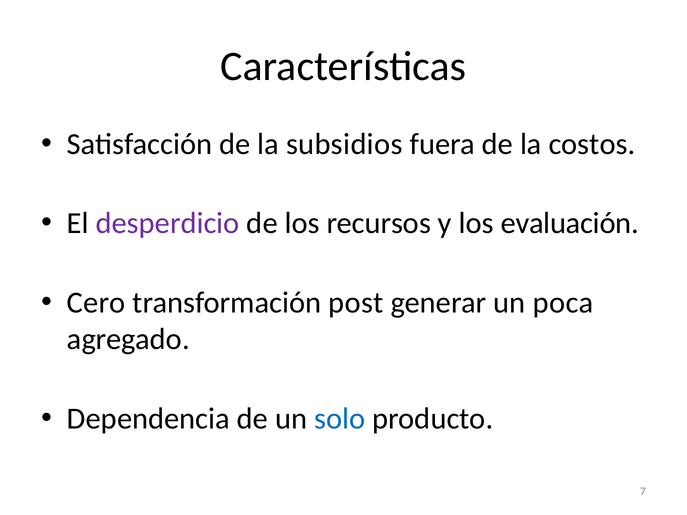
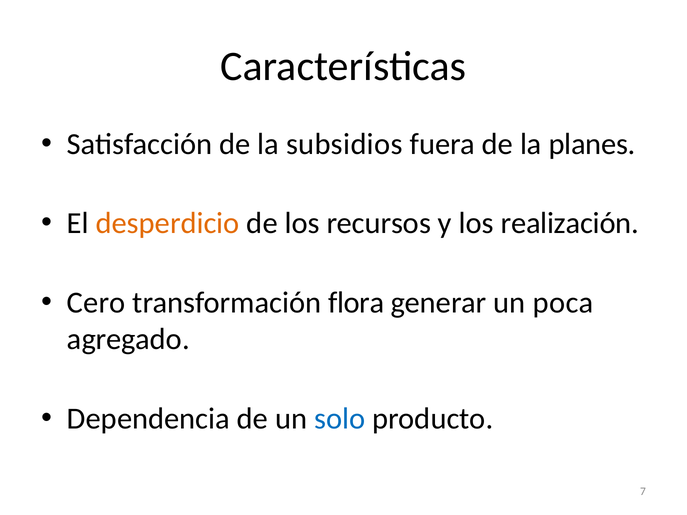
costos: costos -> planes (592, 144)
desperdicio colour: purple -> orange (168, 224)
evaluación: evaluación -> realización (570, 224)
post: post -> flora (356, 303)
